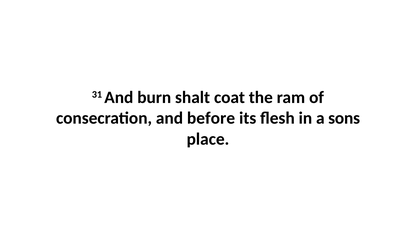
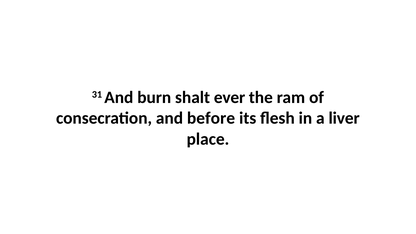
coat: coat -> ever (230, 97)
sons: sons -> liver (344, 118)
